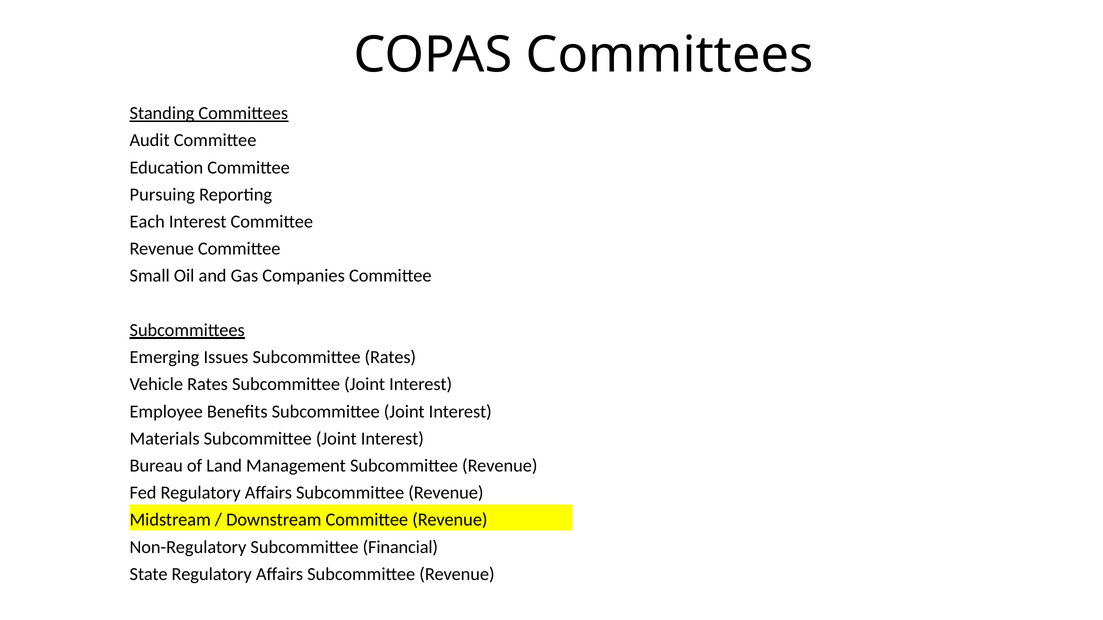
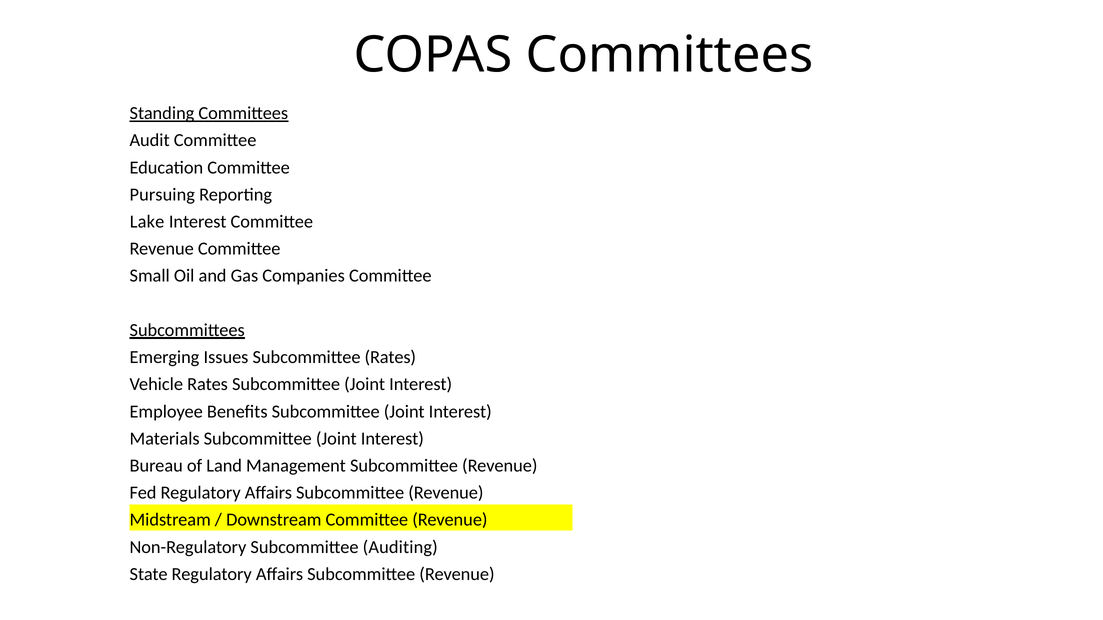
Each: Each -> Lake (147, 222)
Financial: Financial -> Auditing (400, 547)
